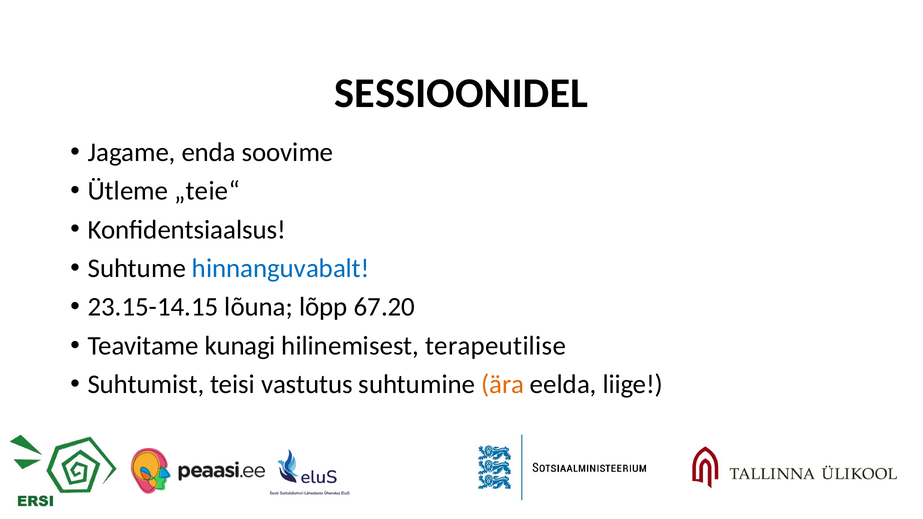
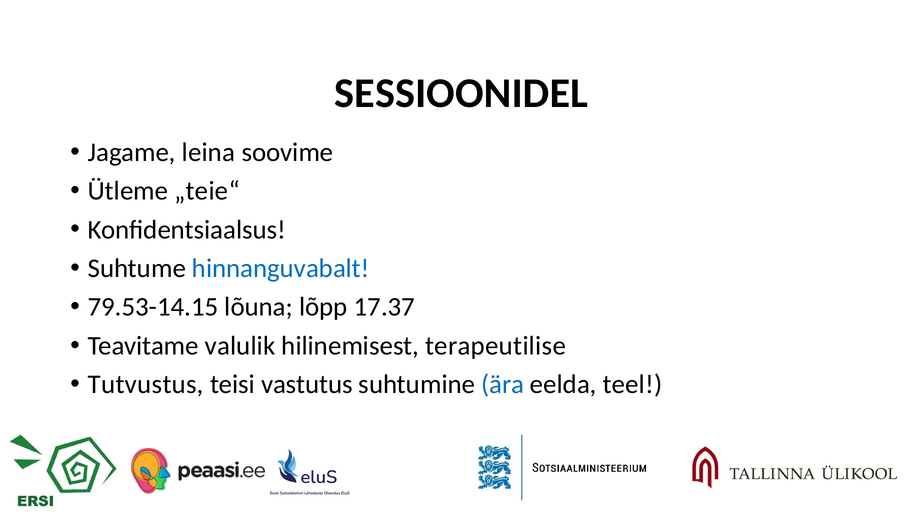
enda: enda -> leina (208, 152)
23.15-14.15: 23.15-14.15 -> 79.53-14.15 (153, 307)
67.20: 67.20 -> 17.37 (384, 307)
kunagi: kunagi -> valulik (240, 346)
Suhtumist: Suhtumist -> Tutvustus (146, 385)
ära colour: orange -> blue (503, 385)
liige: liige -> teel (633, 385)
